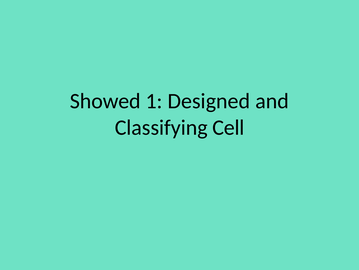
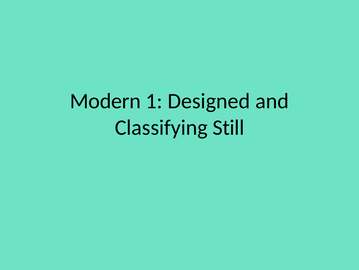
Showed: Showed -> Modern (105, 101)
Cell: Cell -> Still (228, 127)
